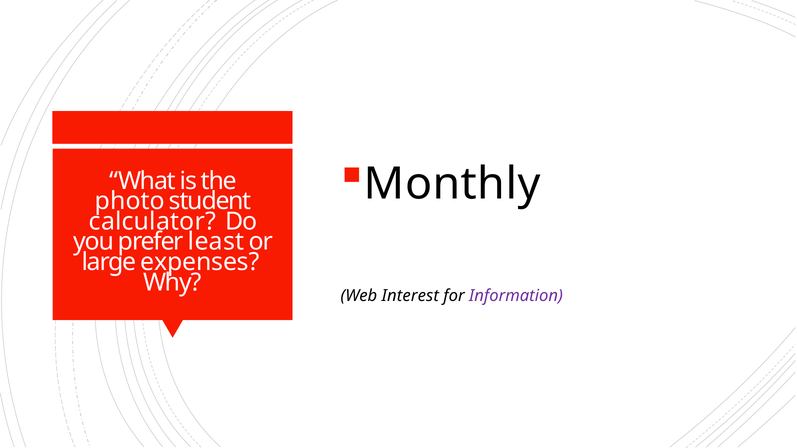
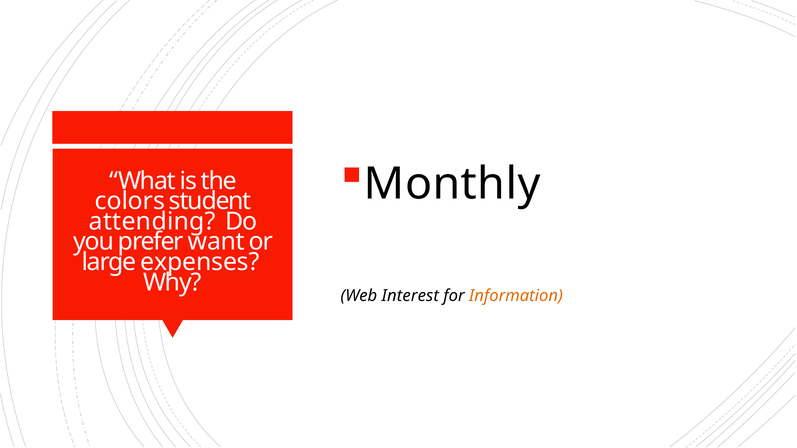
photo: photo -> colors (130, 201)
calculator: calculator -> attending (152, 222)
least: least -> want (216, 242)
Information colour: purple -> orange (516, 296)
